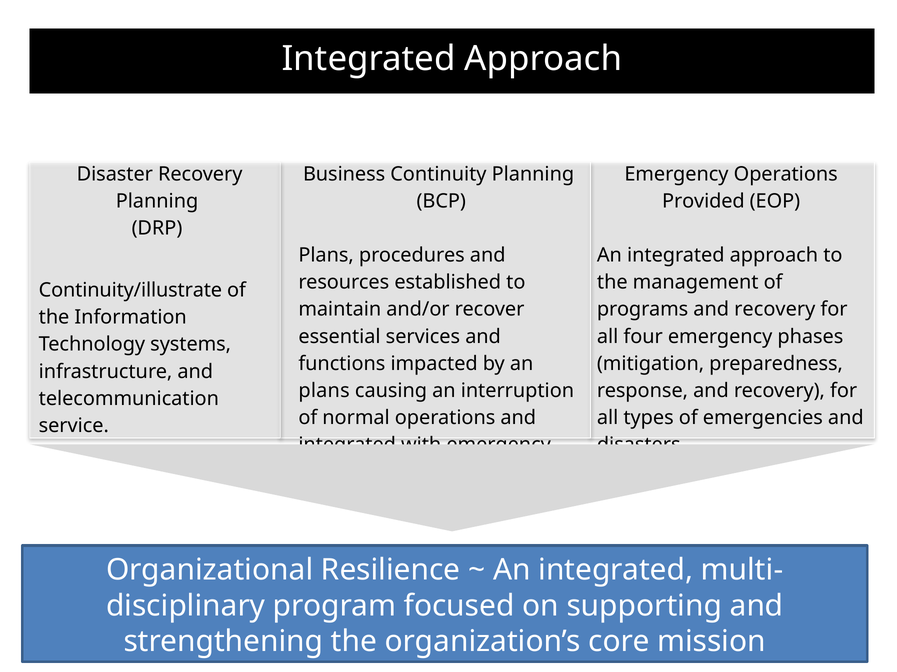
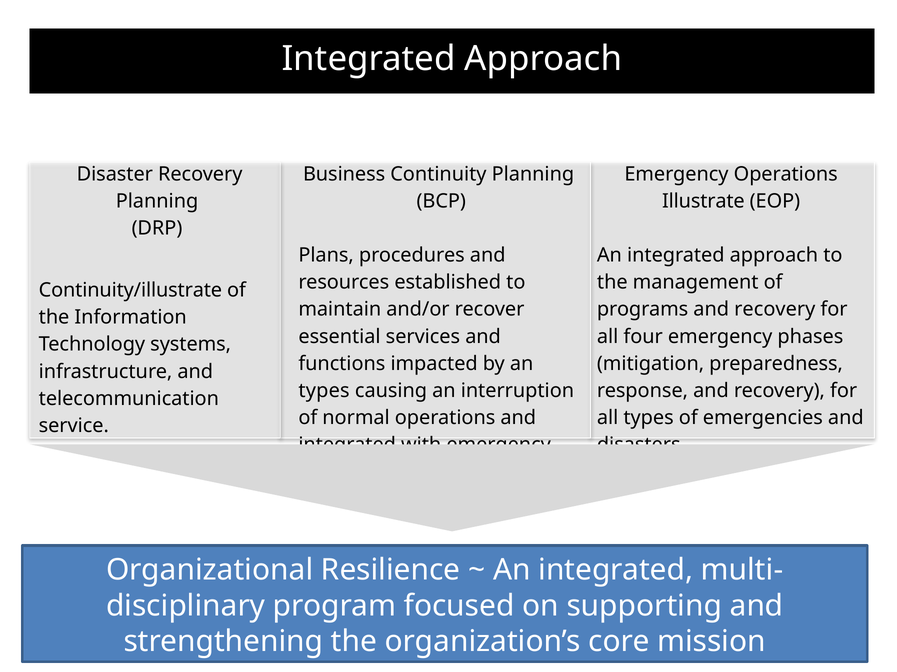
Provided: Provided -> Illustrate (703, 202)
plans: plans -> types (324, 391)
